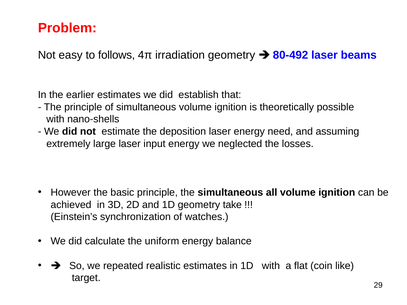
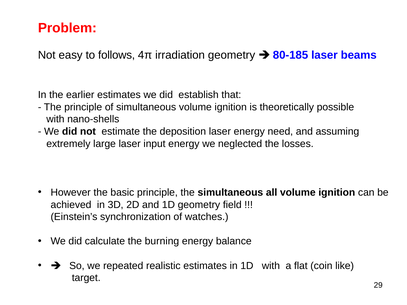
80-492: 80-492 -> 80-185 (291, 55)
take: take -> field (232, 205)
uniform: uniform -> burning (162, 241)
